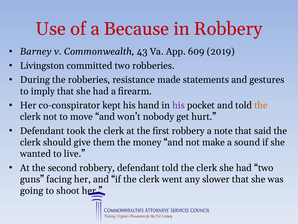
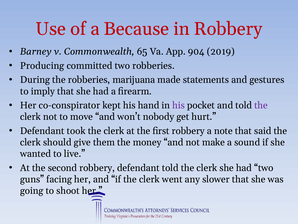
43: 43 -> 65 (142, 52)
609: 609 -> 904 (196, 52)
Livingston: Livingston -> Producing (42, 66)
resistance: resistance -> marijuana (134, 80)
the colour: orange -> purple (261, 105)
